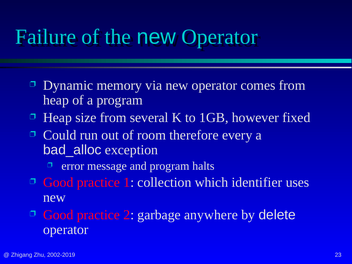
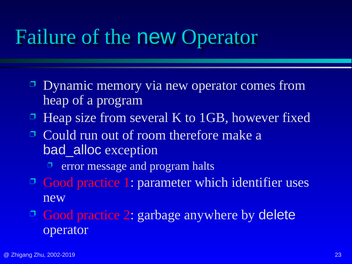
every: every -> make (237, 135)
collection: collection -> parameter (164, 182)
